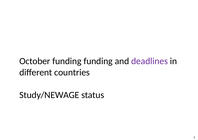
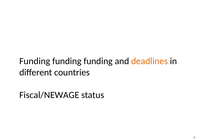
October: October -> Funding (35, 61)
deadlines colour: purple -> orange (150, 61)
Study/NEWAGE: Study/NEWAGE -> Fiscal/NEWAGE (49, 95)
